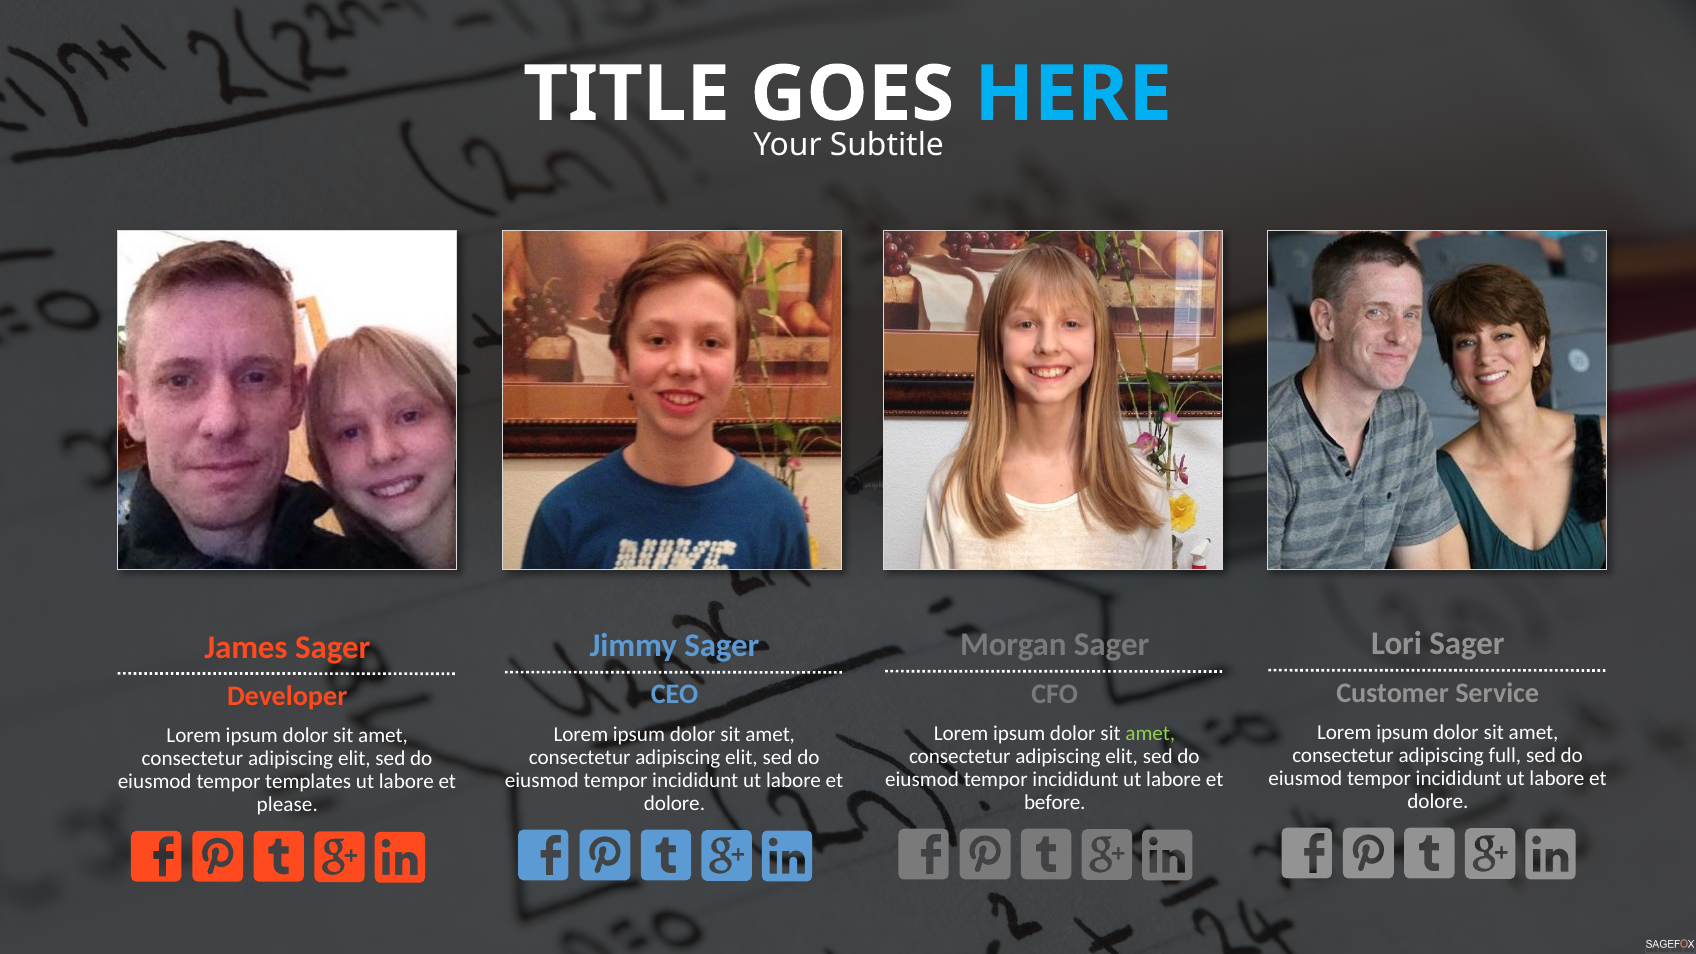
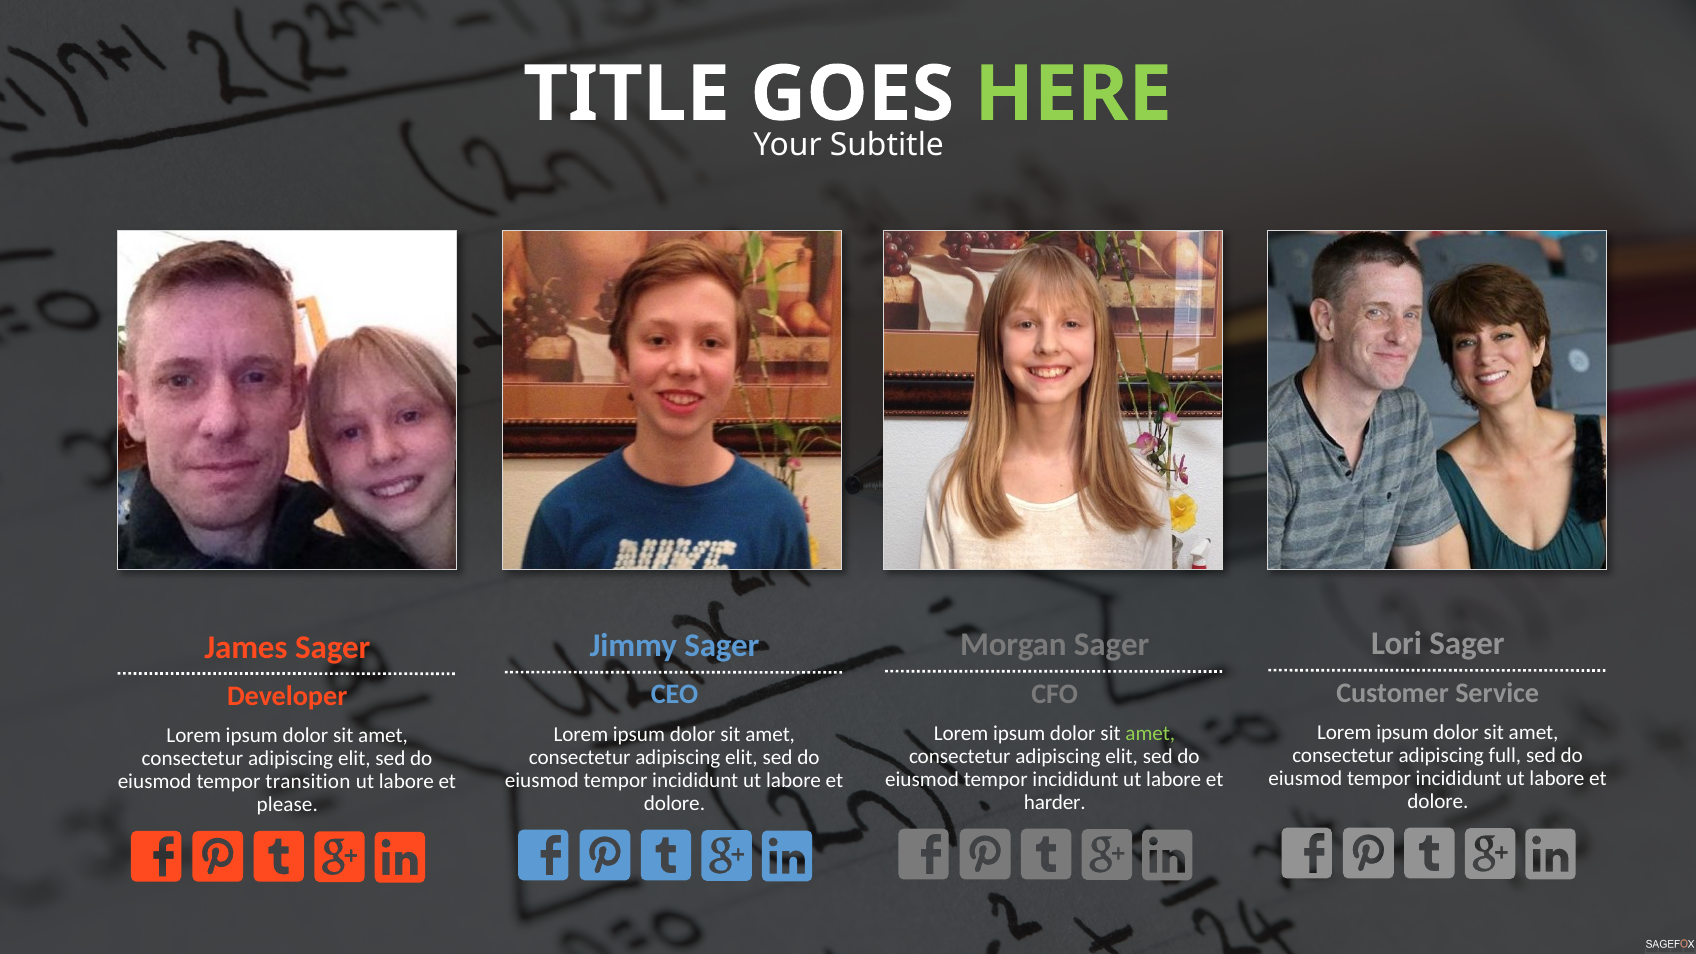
HERE colour: light blue -> light green (1073, 94)
templates: templates -> transition (308, 782)
before: before -> harder (1055, 802)
